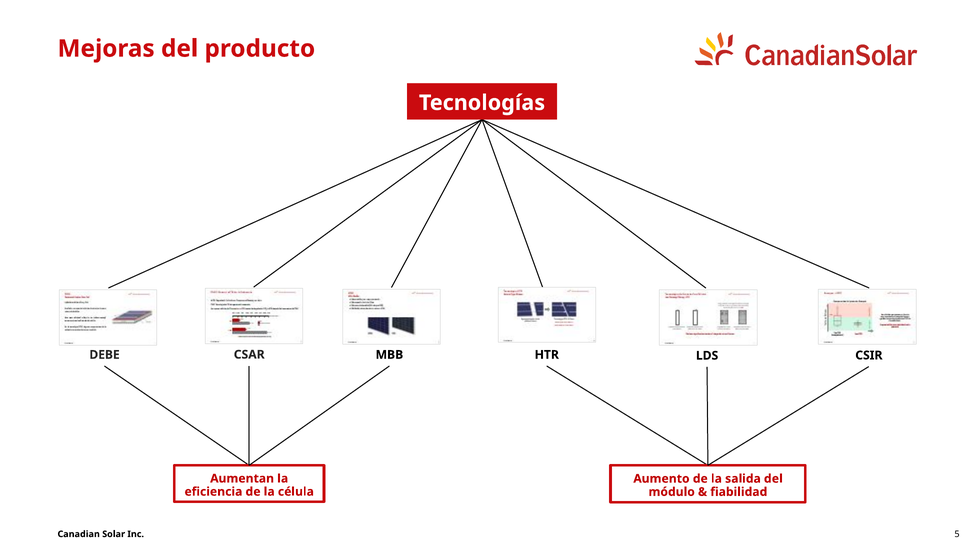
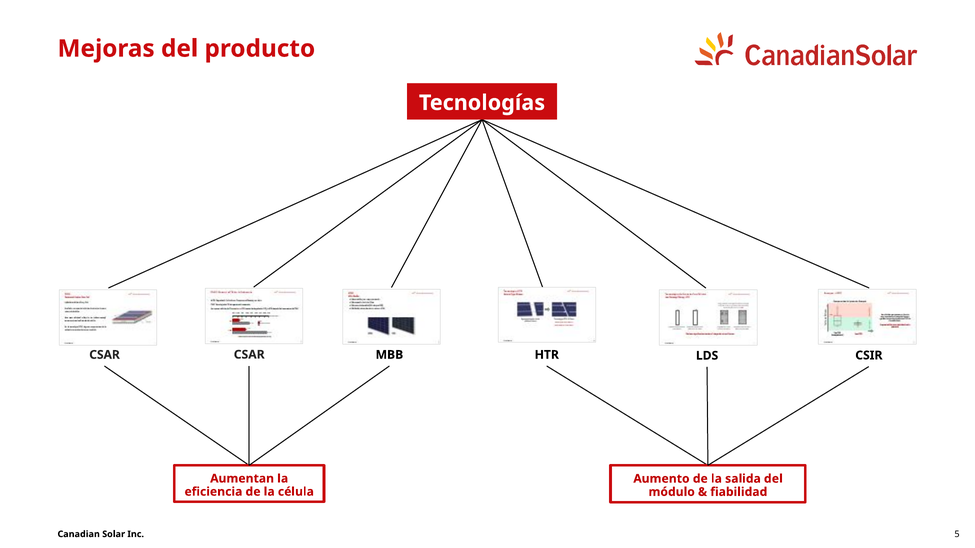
DEBE: DEBE -> CSAR (105, 355)
